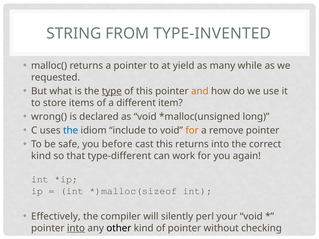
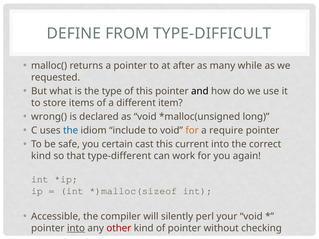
STRING: STRING -> DEFINE (74, 33)
TYPE-INVENTED: TYPE-INVENTED -> TYPE-DIFFICULT (212, 33)
yield: yield -> after (184, 66)
type underline: present -> none (112, 91)
and colour: orange -> black (200, 91)
remove: remove -> require (226, 131)
before: before -> certain (117, 144)
this returns: returns -> current (192, 144)
Effectively: Effectively -> Accessible (56, 217)
other colour: black -> red (119, 228)
